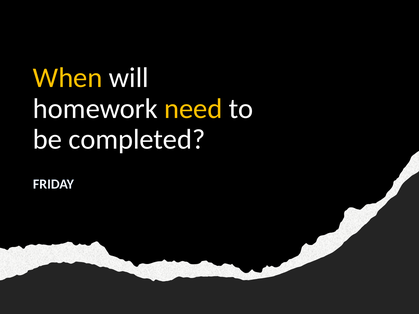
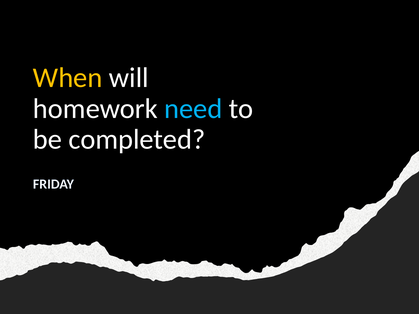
need colour: yellow -> light blue (193, 109)
